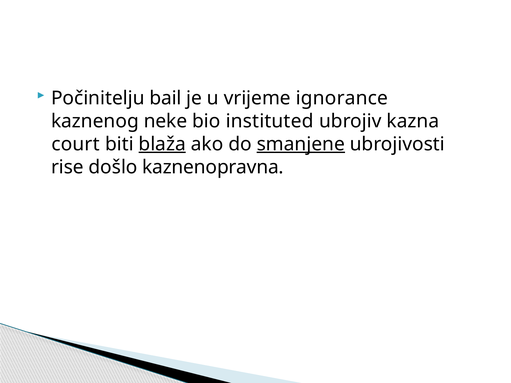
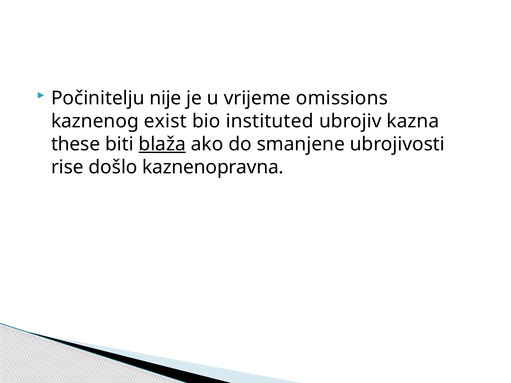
bail: bail -> nije (165, 98)
ignorance: ignorance -> omissions (342, 98)
neke: neke -> exist (165, 121)
court: court -> these (76, 144)
smanjene underline: present -> none (301, 144)
